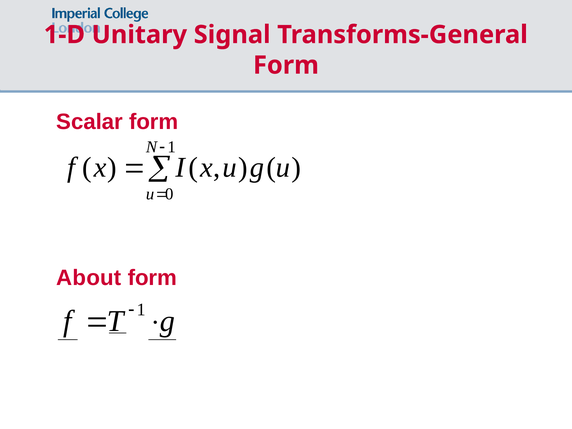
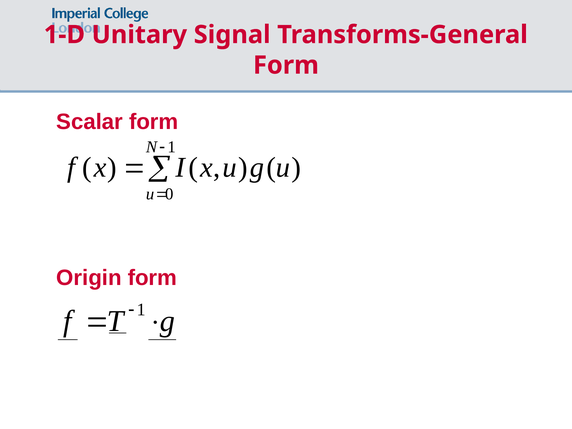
About: About -> Origin (89, 278)
